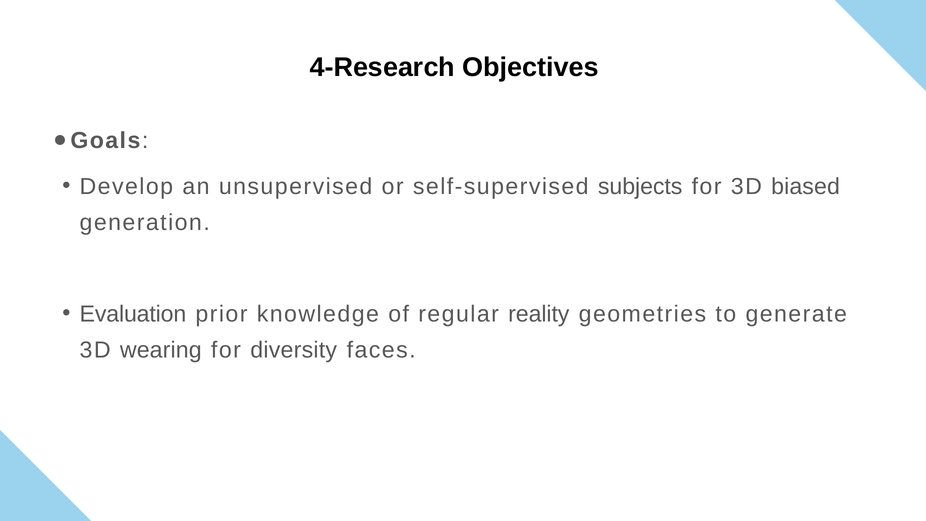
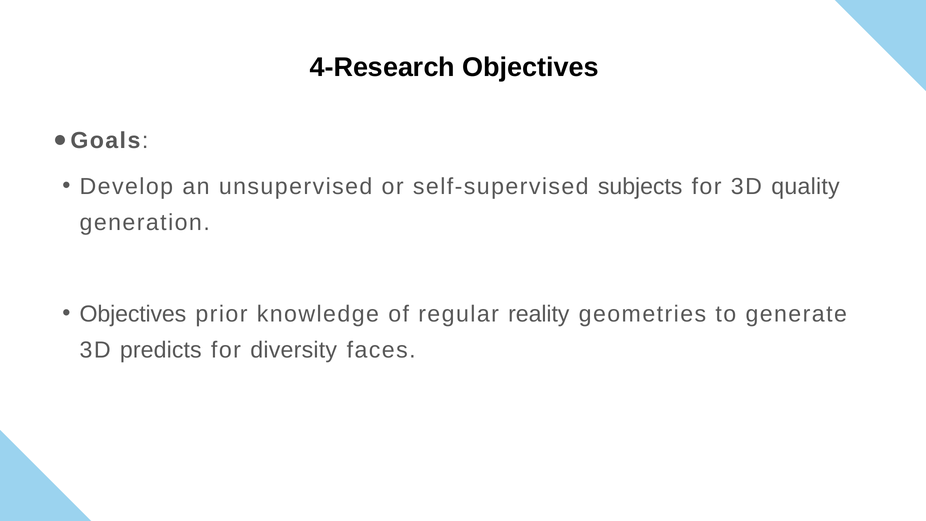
biased: biased -> quality (805, 186)
Evaluation: Evaluation -> Objectives (133, 314)
wearing: wearing -> predicts (161, 350)
